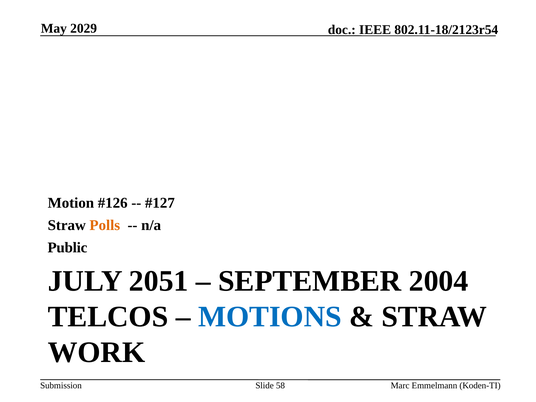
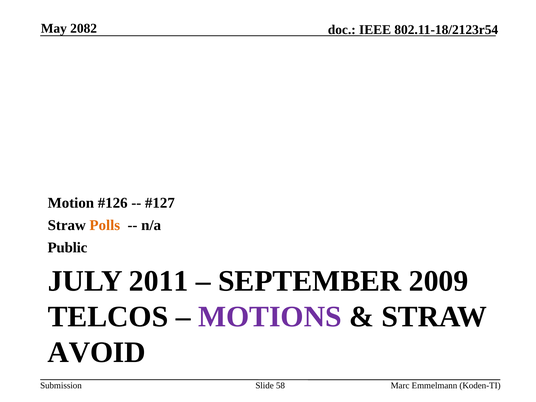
2029: 2029 -> 2082 (84, 28)
2051: 2051 -> 2011 (159, 281)
2004: 2004 -> 2009 (439, 281)
MOTIONS colour: blue -> purple (270, 317)
WORK: WORK -> AVOID (97, 352)
